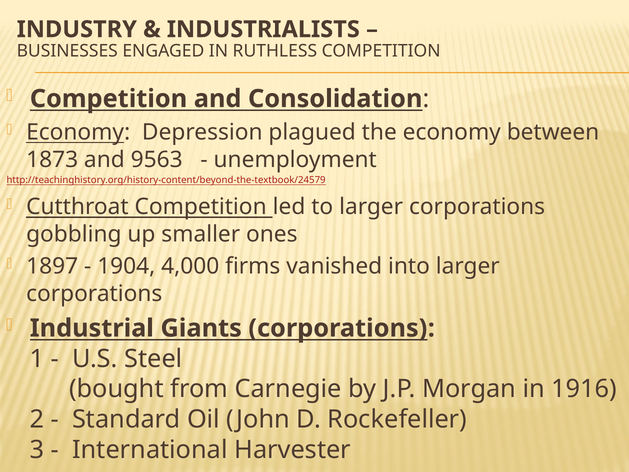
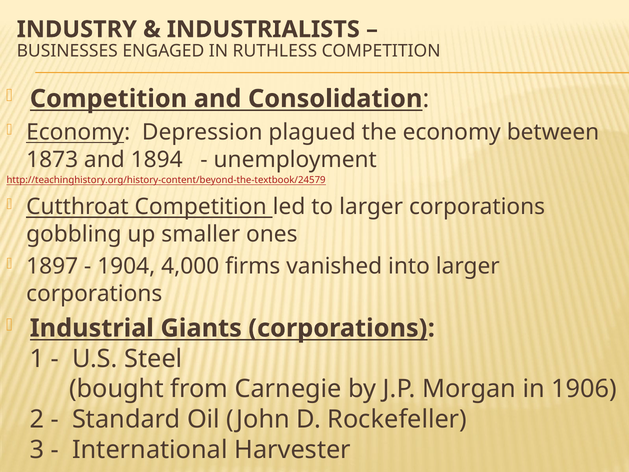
9563: 9563 -> 1894 (157, 159)
1916: 1916 -> 1906 (584, 389)
